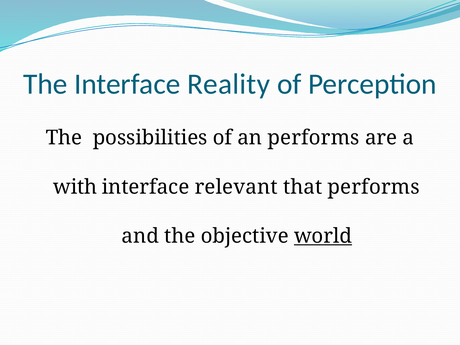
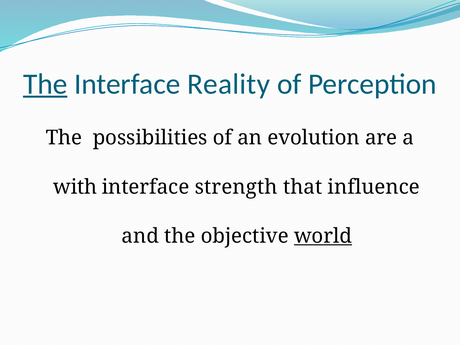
The underline: none -> present (45, 84)
an performs: performs -> evolution (314, 138)
relevant: relevant -> strength (236, 187)
that performs: performs -> influence (374, 187)
